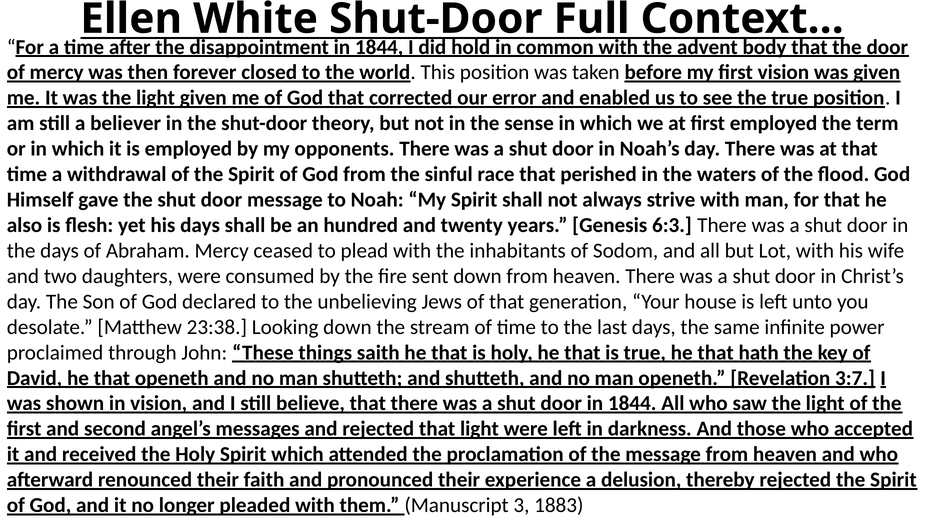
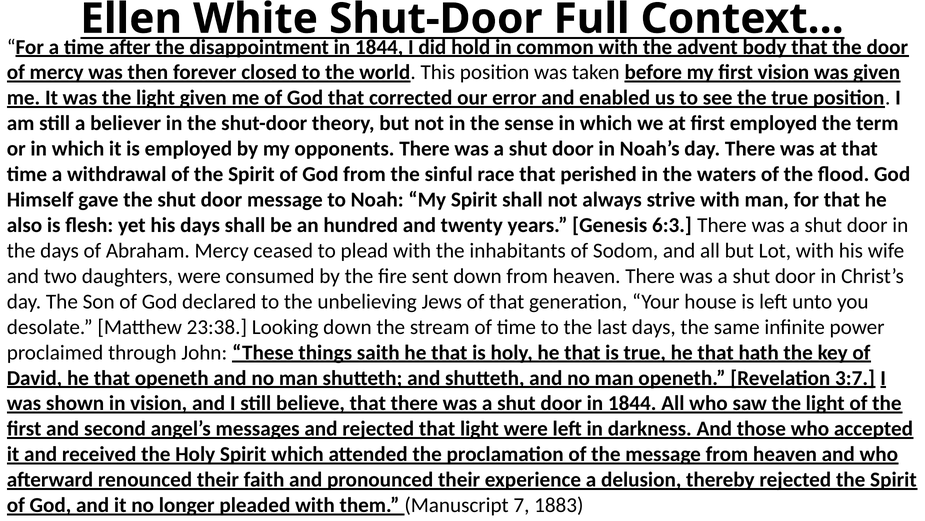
3: 3 -> 7 (521, 505)
